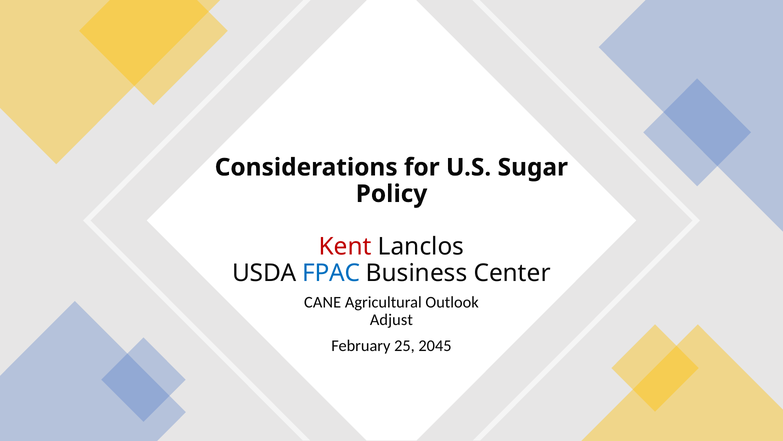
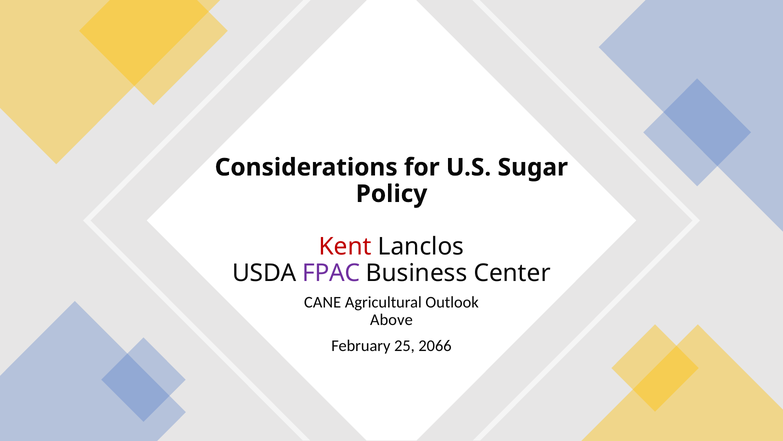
FPAC colour: blue -> purple (331, 273)
Adjust: Adjust -> Above (391, 320)
2045: 2045 -> 2066 (435, 345)
